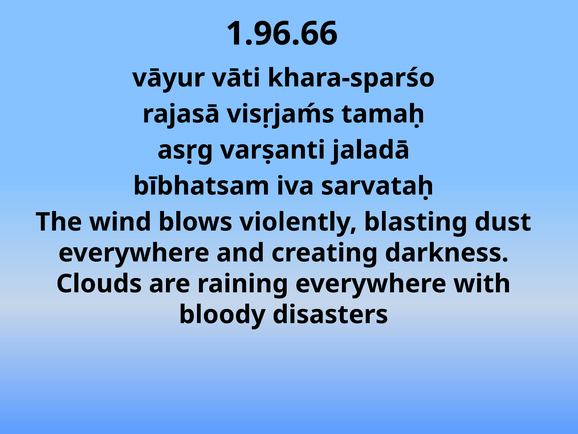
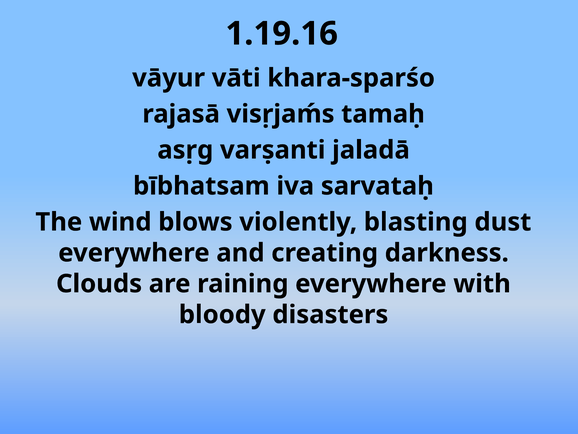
1.96.66: 1.96.66 -> 1.19.16 (282, 34)
